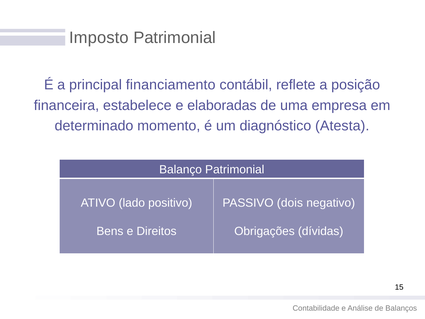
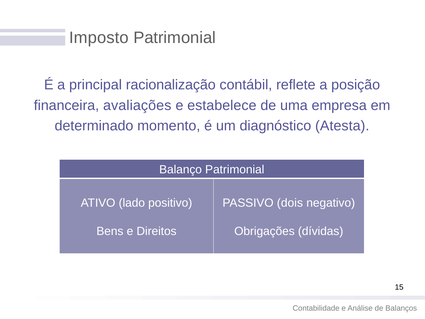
financiamento: financiamento -> racionalização (171, 85)
estabelece: estabelece -> avaliações (137, 105)
elaboradas: elaboradas -> estabelece (222, 105)
